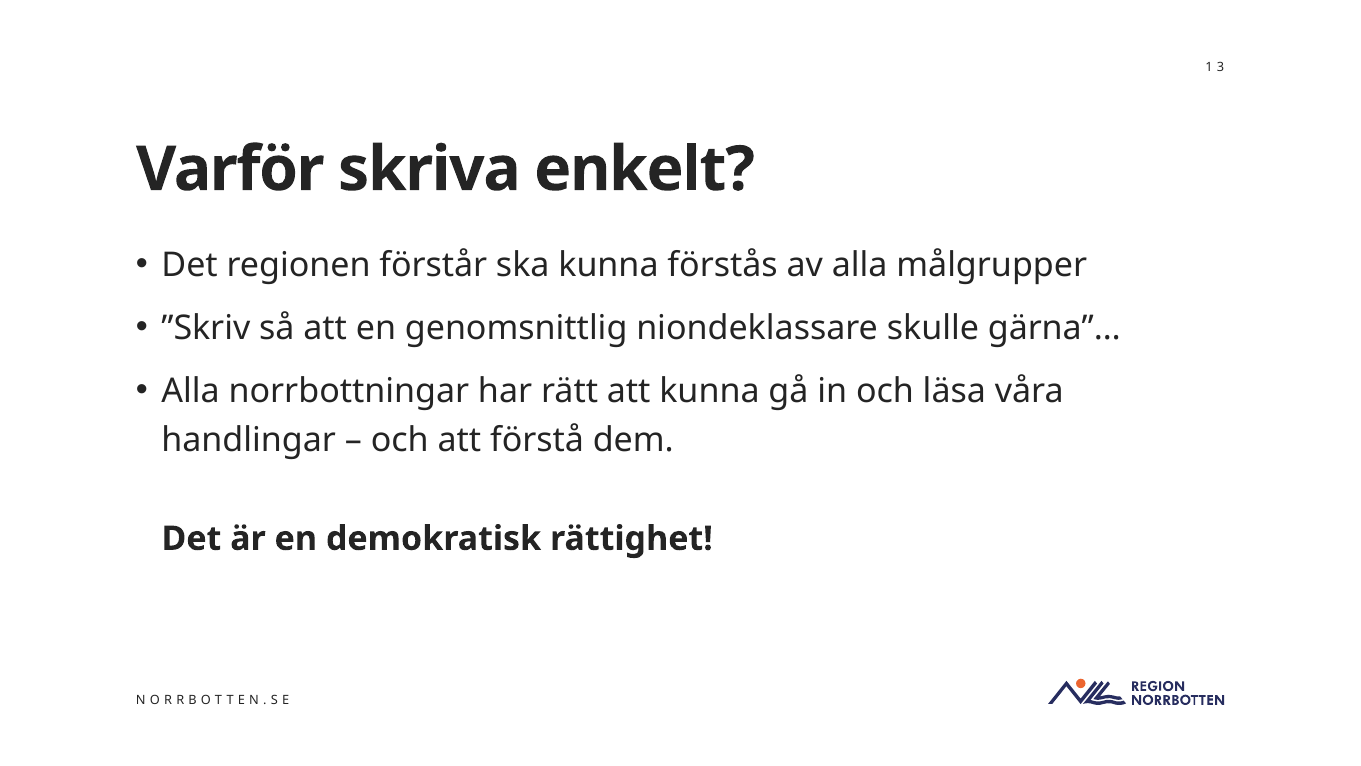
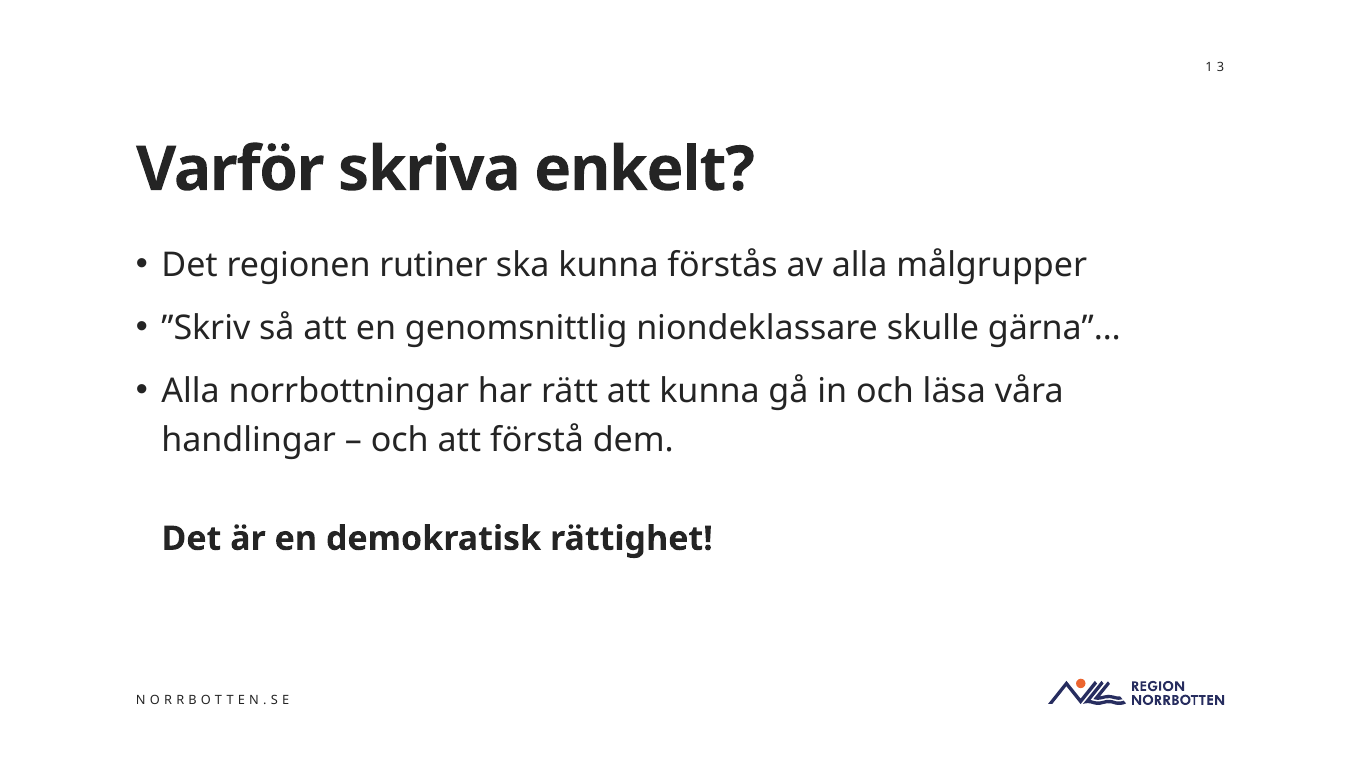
förstår: förstår -> rutiner (434, 265)
